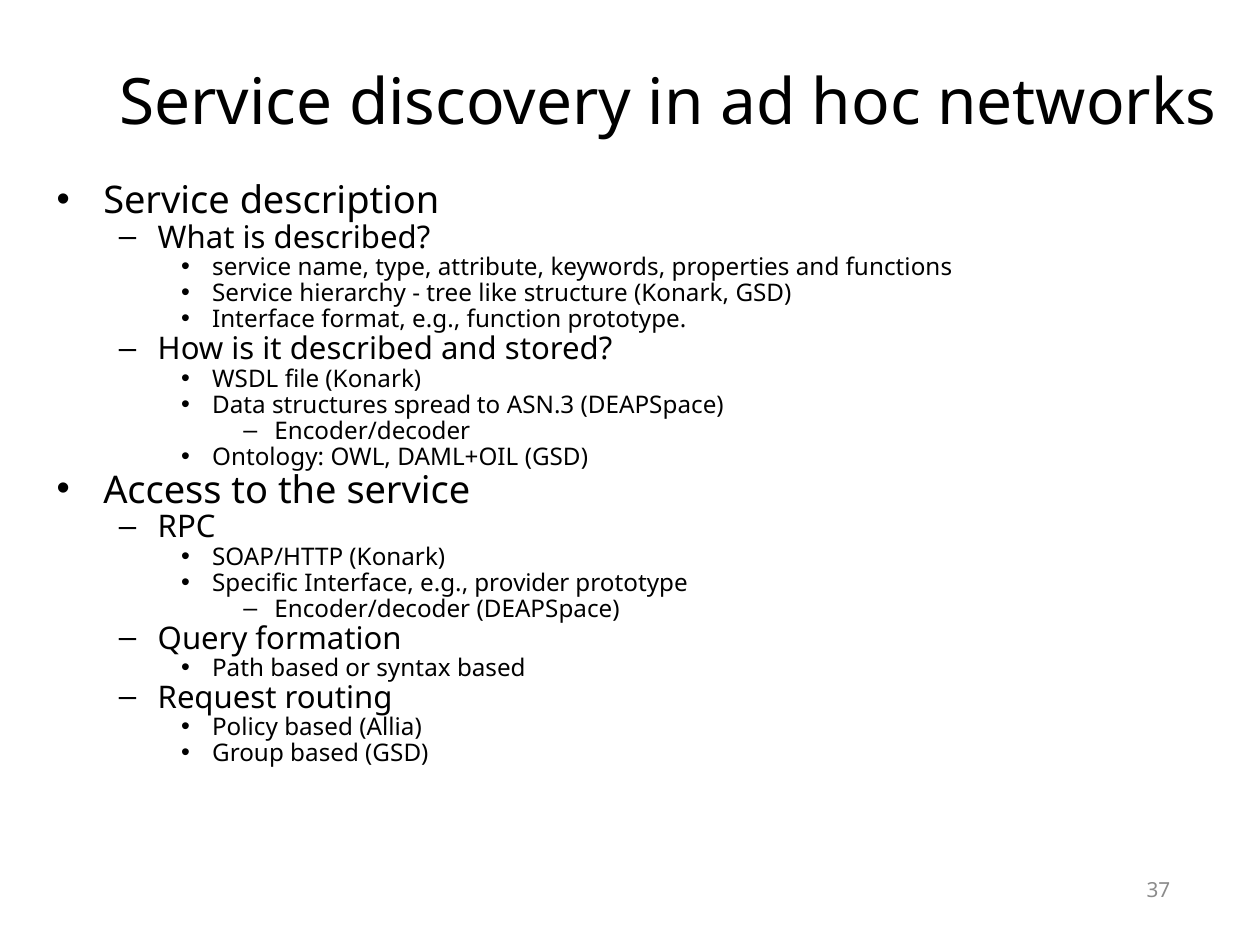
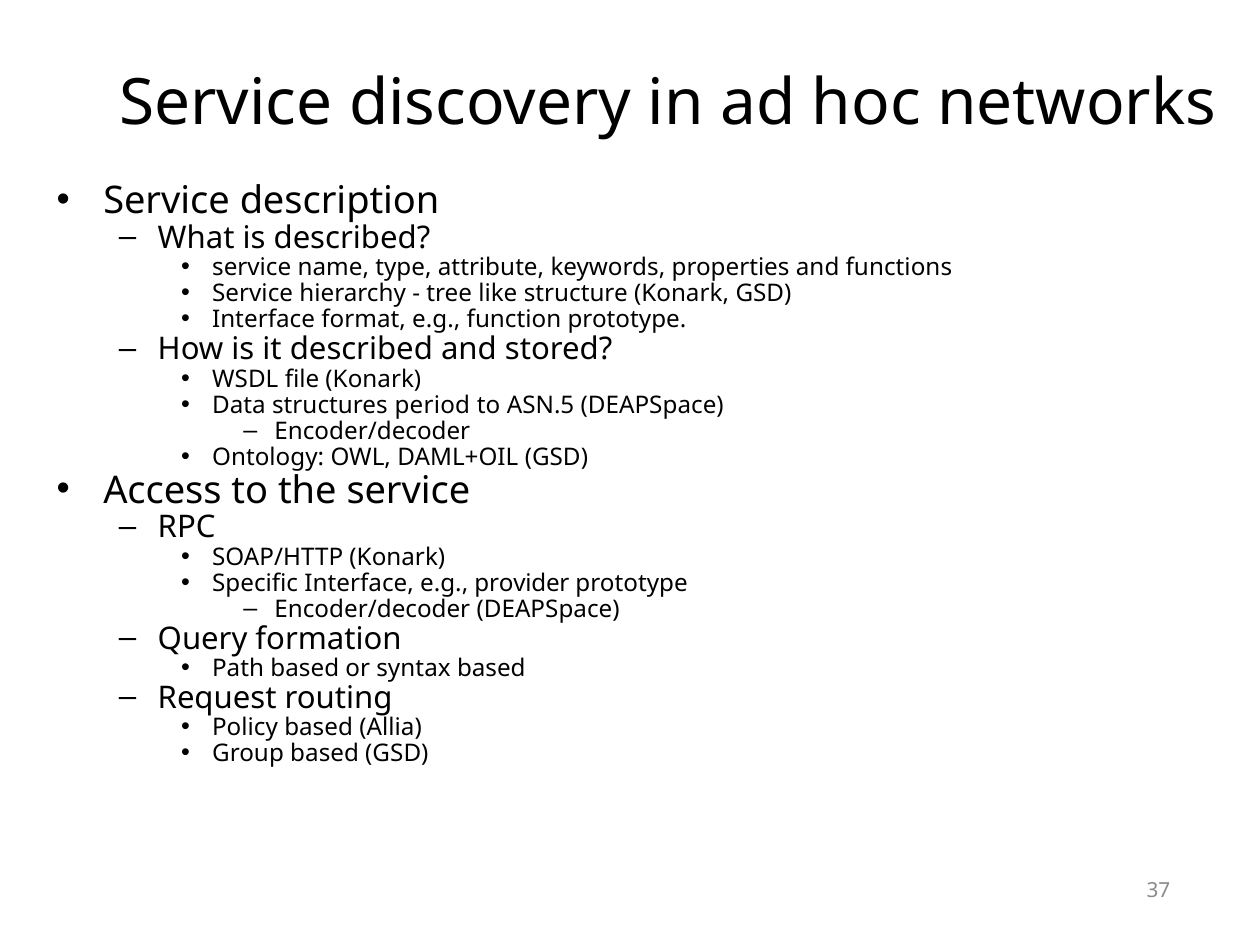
spread: spread -> period (432, 405)
ASN.3: ASN.3 -> ASN.5 (541, 405)
